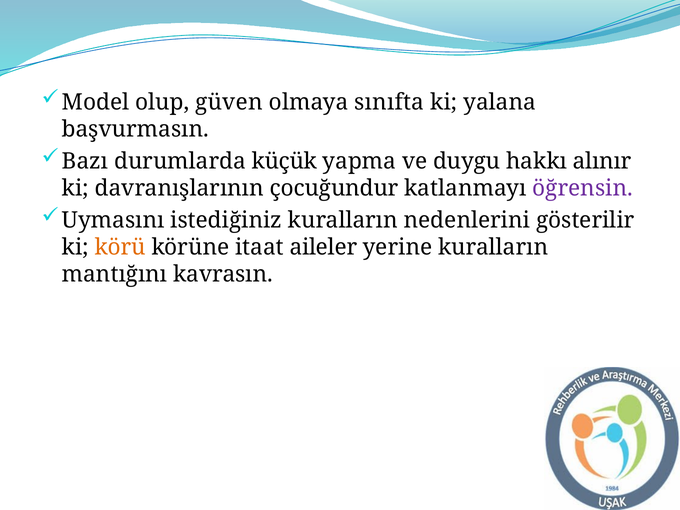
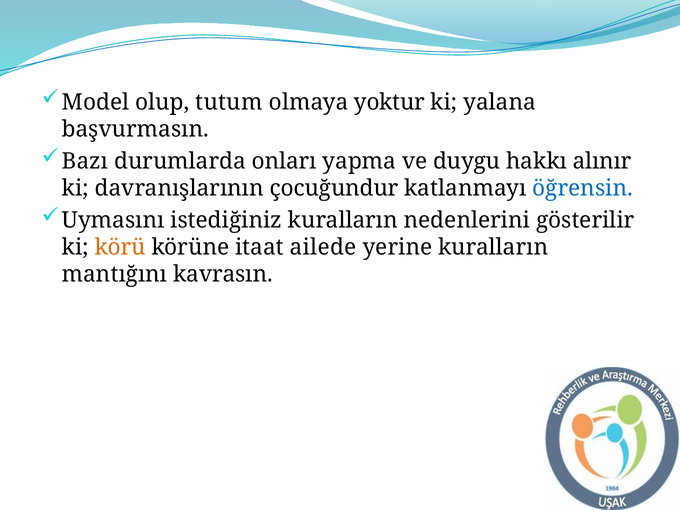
güven: güven -> tutum (229, 102)
sınıfta: sınıfta -> yoktur (390, 102)
küçük: küçük -> onları (284, 161)
öğrensin colour: purple -> blue (583, 188)
aileler: aileler -> ailede (323, 247)
